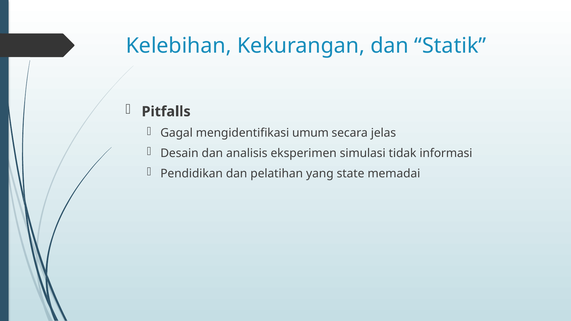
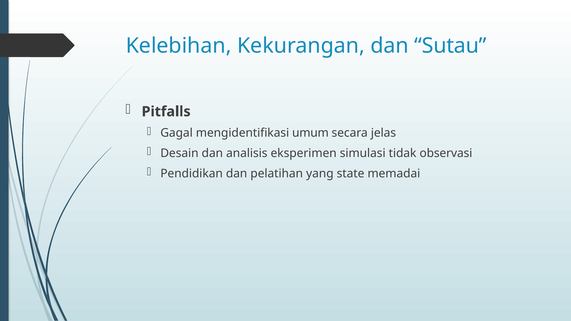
Statik: Statik -> Sutau (450, 46)
informasi: informasi -> observasi (446, 153)
